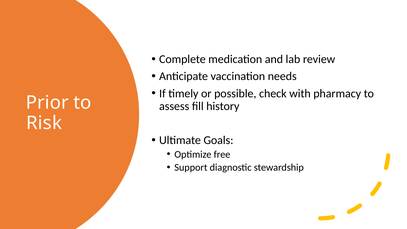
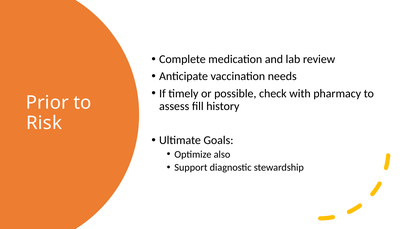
free: free -> also (222, 154)
